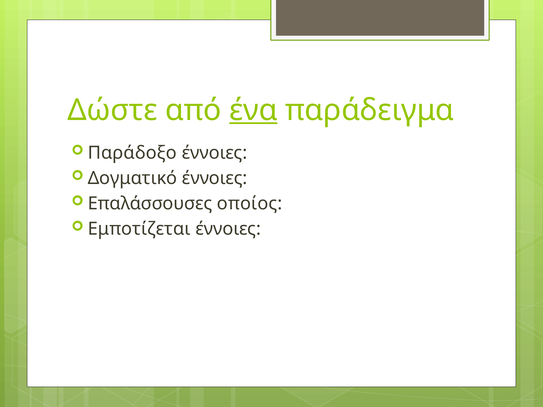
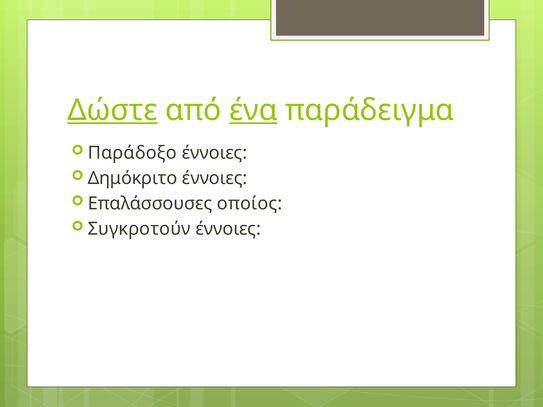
Δώστε underline: none -> present (113, 110)
Δογματικό: Δογματικό -> Δημόκριτο (133, 178)
Εμποτίζεται: Εμποτίζεται -> Συγκροτούν (139, 229)
